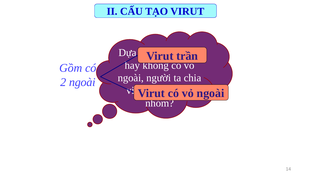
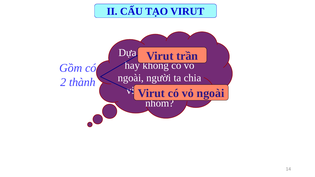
2 ngoài: ngoài -> thành (82, 82)
